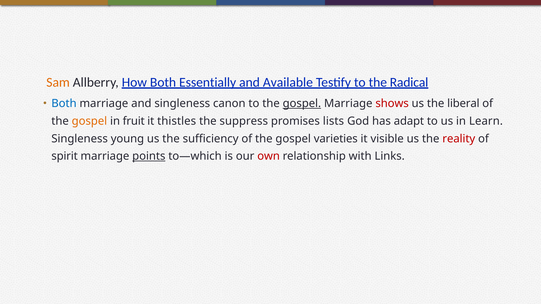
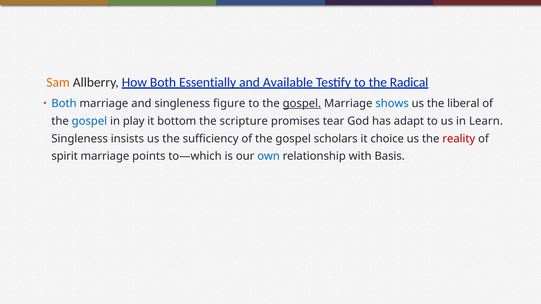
canon: canon -> figure (229, 104)
shows colour: red -> blue (392, 104)
gospel colour: orange -> blue (89, 121)
fruit: fruit -> play (134, 121)
thistles: thistles -> bottom (177, 121)
suppress: suppress -> scripture (244, 121)
lists: lists -> tear (334, 121)
young: young -> insists (127, 139)
varieties: varieties -> scholars (336, 139)
visible: visible -> choice (387, 139)
points underline: present -> none (149, 156)
own colour: red -> blue (269, 156)
Links: Links -> Basis (390, 156)
